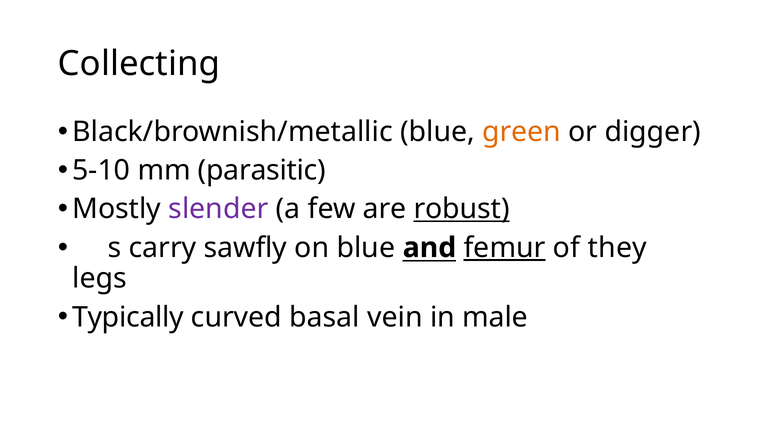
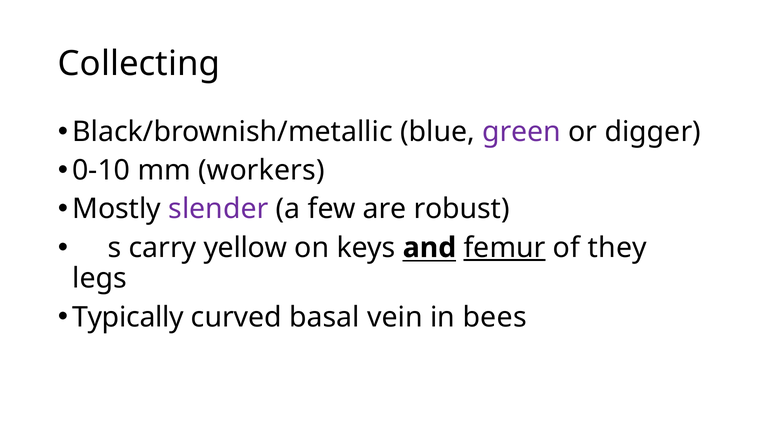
green colour: orange -> purple (522, 132)
5-10: 5-10 -> 0-10 (101, 171)
parasitic: parasitic -> workers (262, 171)
robust underline: present -> none (462, 209)
sawfly: sawfly -> yellow (245, 248)
on blue: blue -> keys (366, 248)
male: male -> bees (495, 317)
